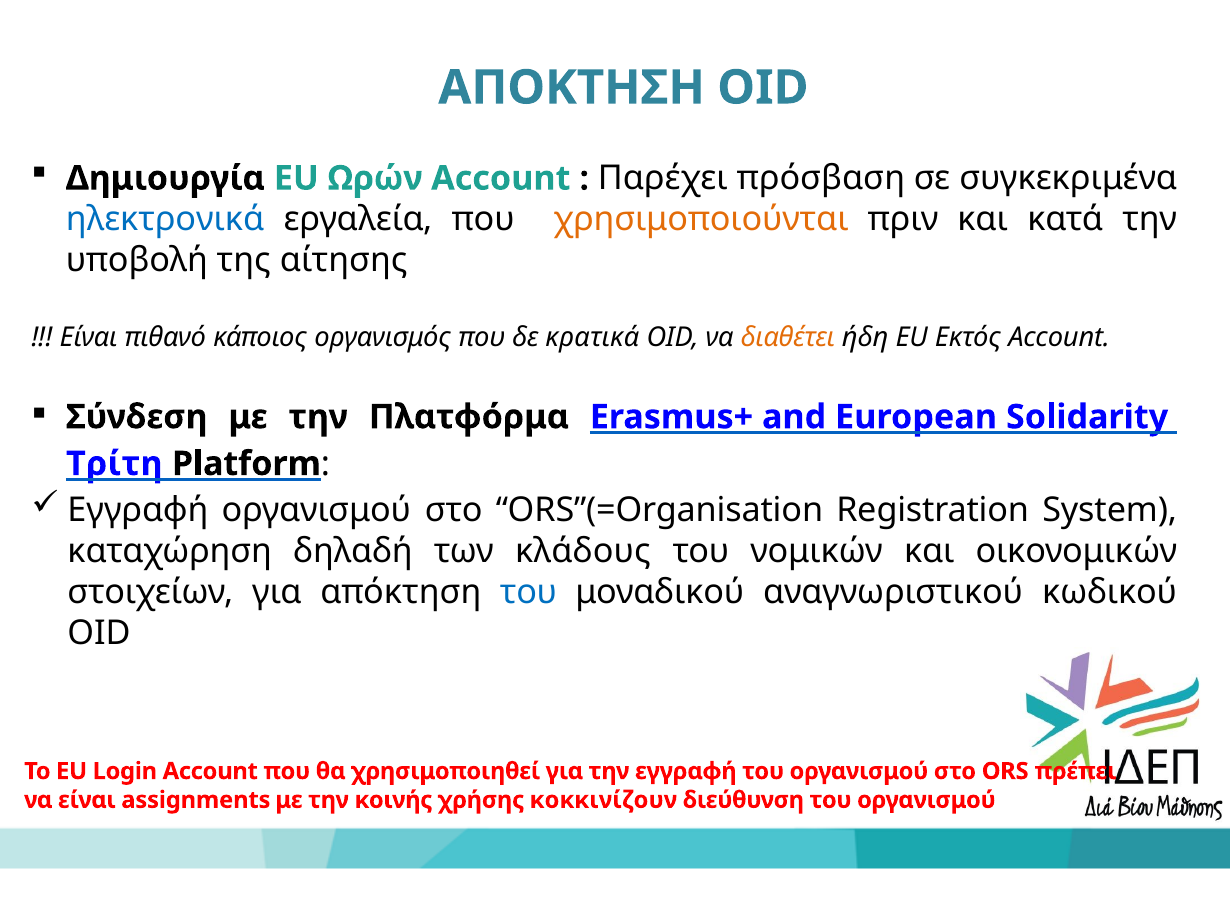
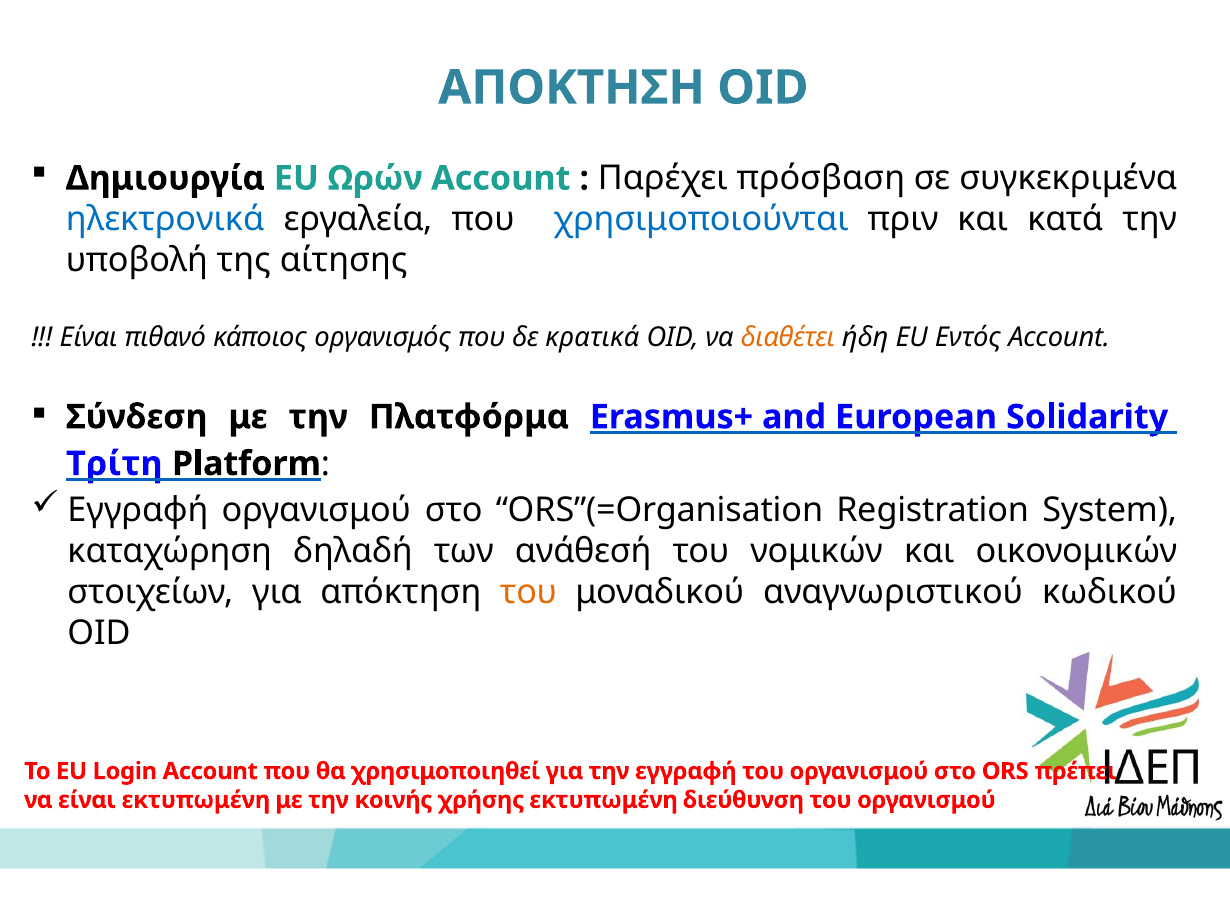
χρησιμοποιούνται colour: orange -> blue (701, 219)
Εκτός: Εκτός -> Εντός (968, 338)
κλάδους: κλάδους -> ανάθεσή (583, 551)
του colour: blue -> orange (529, 592)
είναι assignments: assignments -> εκτυπωμένη (196, 800)
χρήσης κοκκινίζουν: κοκκινίζουν -> εκτυπωμένη (604, 800)
